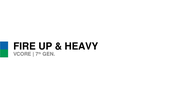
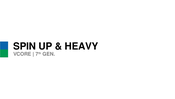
FIRE: FIRE -> SPIN (25, 46)
